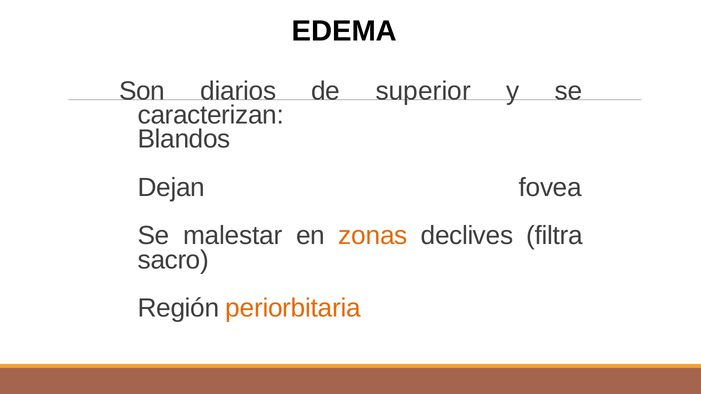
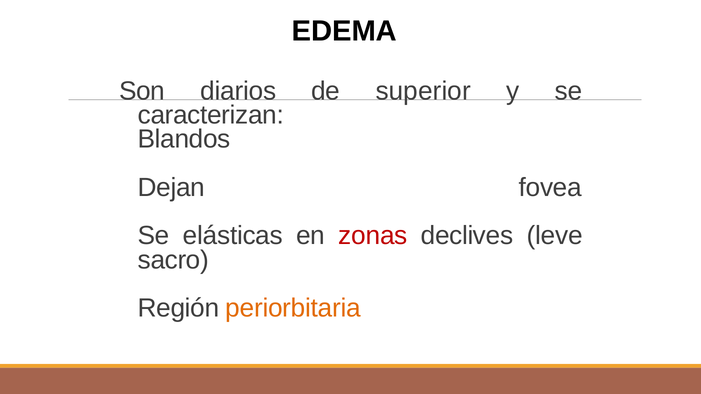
malestar: malestar -> elásticas (233, 236)
zonas colour: orange -> red (373, 236)
filtra: filtra -> leve (555, 236)
